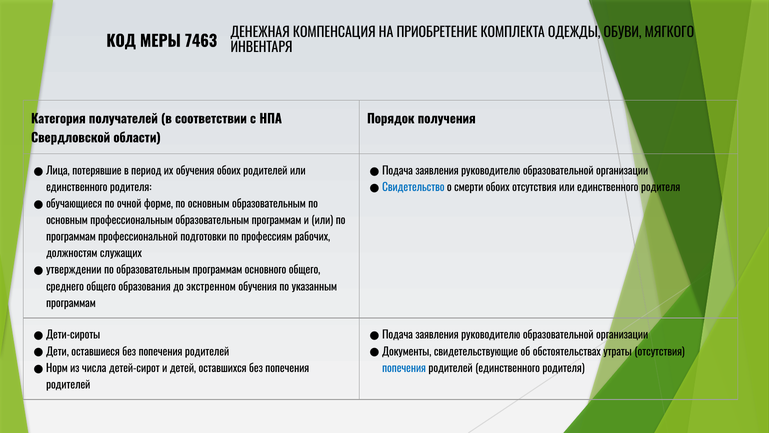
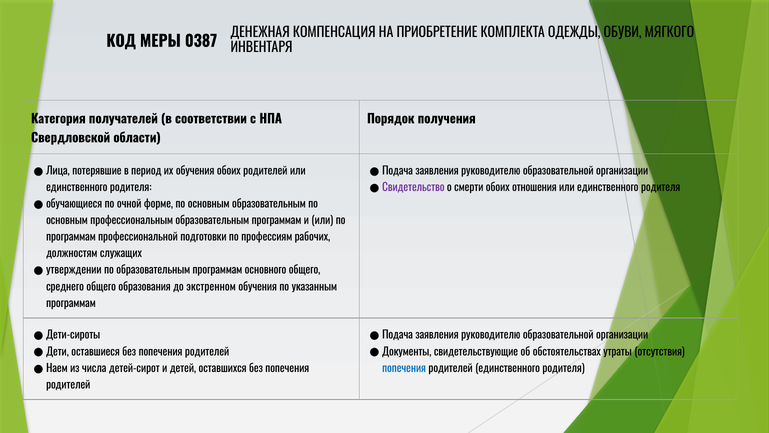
7463: 7463 -> 0387 (201, 41)
Свидетельство colour: blue -> purple (413, 187)
обоих отсутствия: отсутствия -> отношения (534, 187)
Норм: Норм -> Наем (57, 368)
